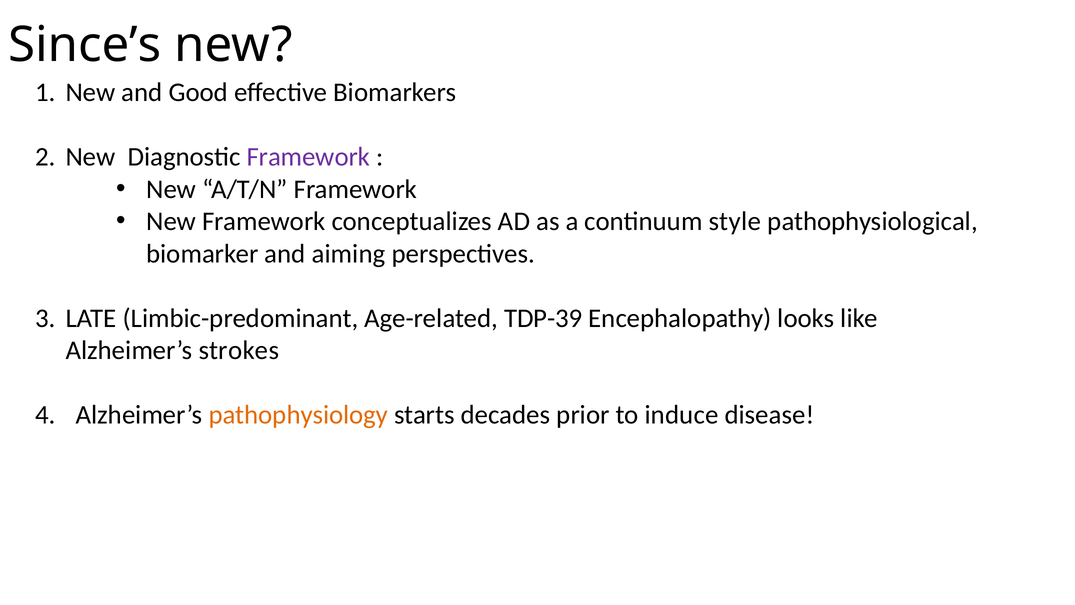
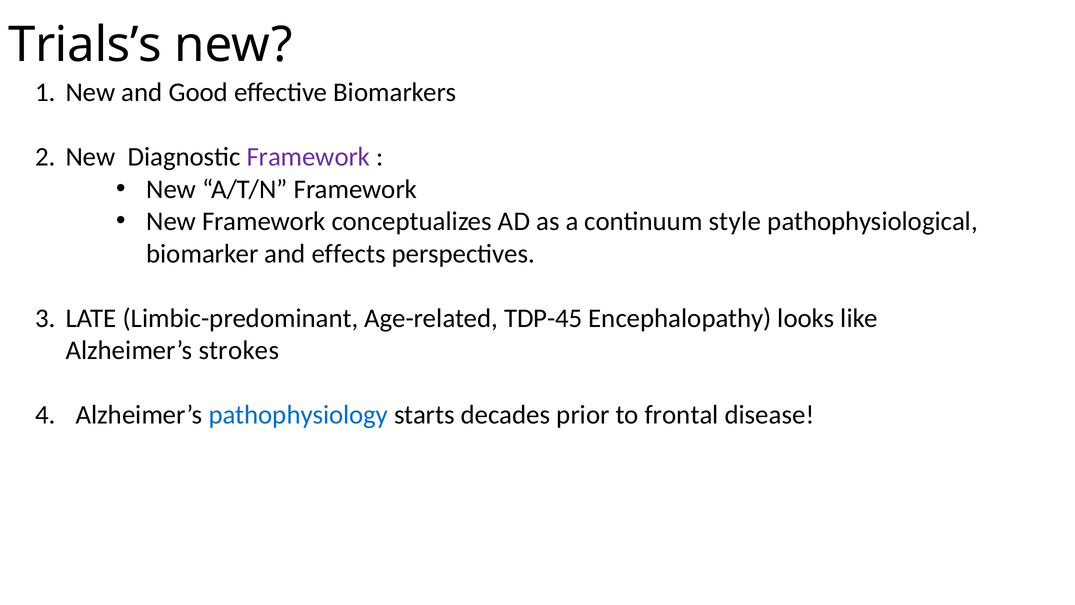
Since’s: Since’s -> Trials’s (85, 45)
aiming: aiming -> effects (349, 254)
TDP-39: TDP-39 -> TDP-45 (543, 318)
pathophysiology colour: orange -> blue (298, 415)
induce: induce -> frontal (682, 415)
